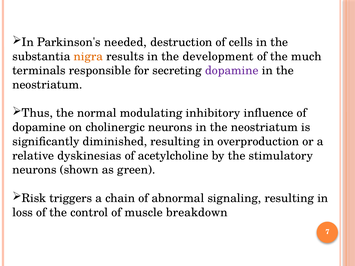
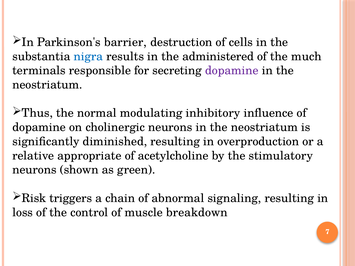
needed: needed -> barrier (125, 42)
nigra colour: orange -> blue (88, 56)
development: development -> administered (218, 56)
dyskinesias: dyskinesias -> appropriate (89, 156)
